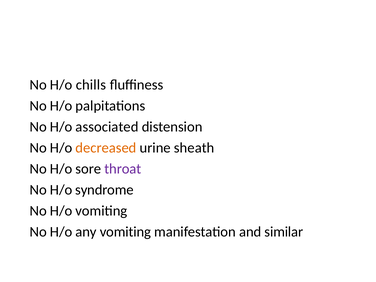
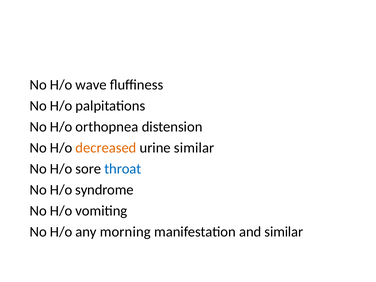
chills: chills -> wave (91, 85)
associated: associated -> orthopnea (107, 127)
urine sheath: sheath -> similar (194, 148)
throat colour: purple -> blue (123, 169)
any vomiting: vomiting -> morning (125, 232)
